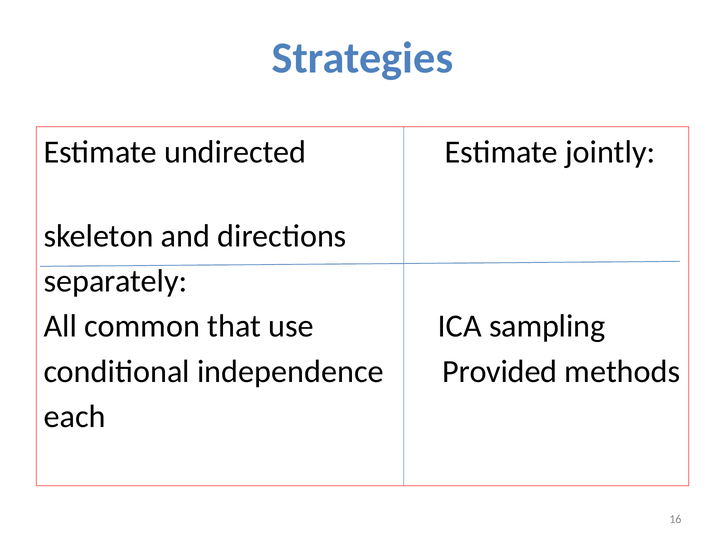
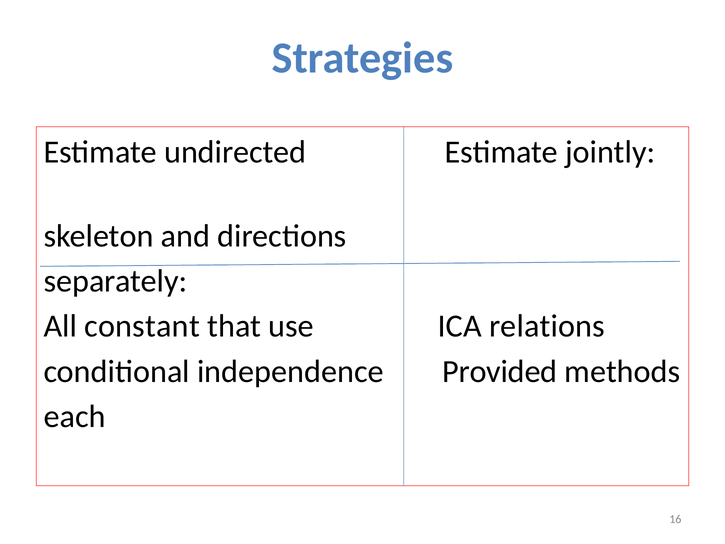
common: common -> constant (142, 326)
sampling: sampling -> relations (547, 326)
